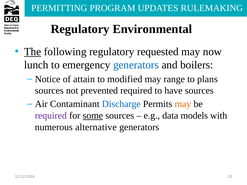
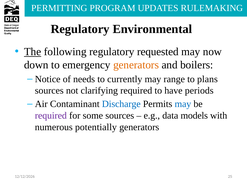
lunch: lunch -> down (36, 65)
generators colour: blue -> orange (136, 65)
attain: attain -> needs (84, 79)
modified: modified -> currently (125, 79)
prevented: prevented -> clarifying (99, 91)
have sources: sources -> periods (199, 91)
may colour: orange -> blue (183, 104)
some underline: present -> none (93, 116)
alternative: alternative -> potentially (96, 127)
